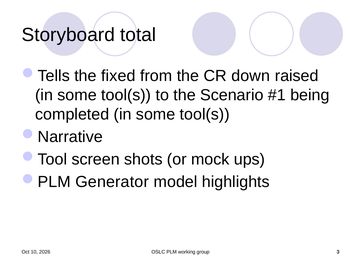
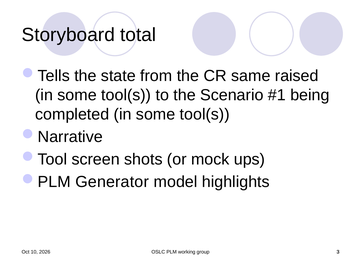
fixed: fixed -> state (118, 76)
down: down -> same (251, 76)
